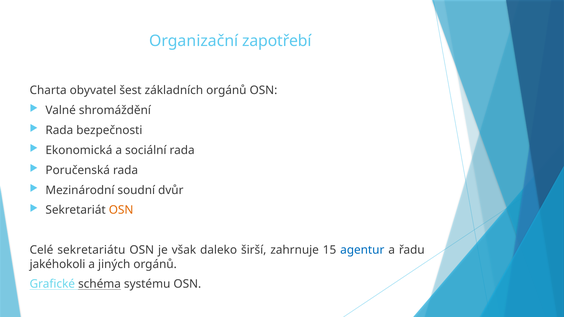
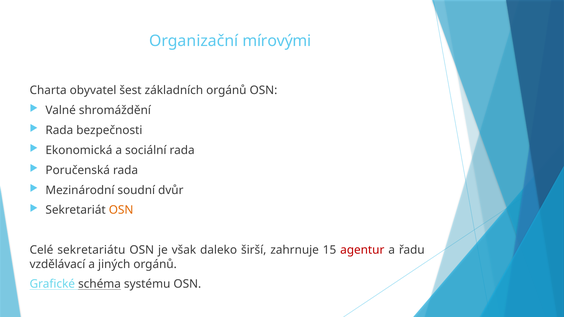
zapotřebí: zapotřebí -> mírovými (277, 41)
agentur colour: blue -> red (362, 250)
jakéhokoli: jakéhokoli -> vzdělávací (57, 264)
